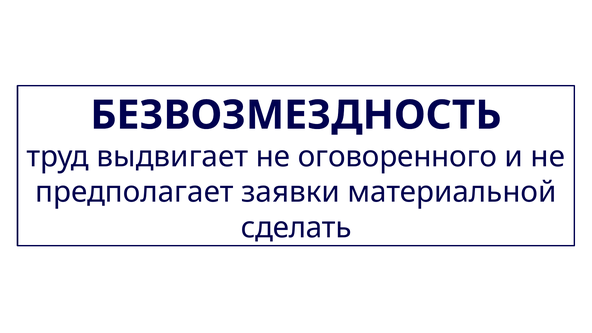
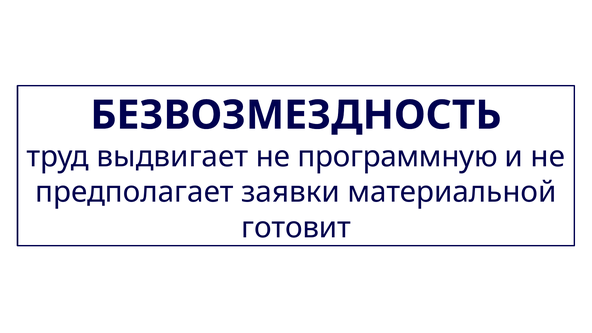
оговоренного: оговоренного -> программную (398, 157)
сделать: сделать -> готовит (296, 228)
